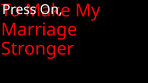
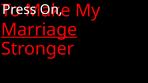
Marriage underline: none -> present (39, 30)
